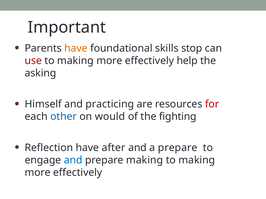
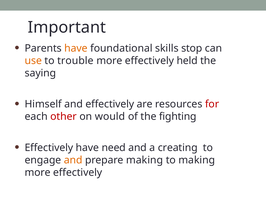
use colour: red -> orange (33, 61)
making: making -> trouble (75, 61)
help: help -> held (187, 61)
asking: asking -> saying (40, 73)
and practicing: practicing -> effectively (110, 104)
other colour: blue -> red (64, 117)
Reflection: Reflection -> Effectively (49, 148)
after: after -> need (114, 148)
a prepare: prepare -> creating (178, 148)
and colour: blue -> orange (73, 160)
